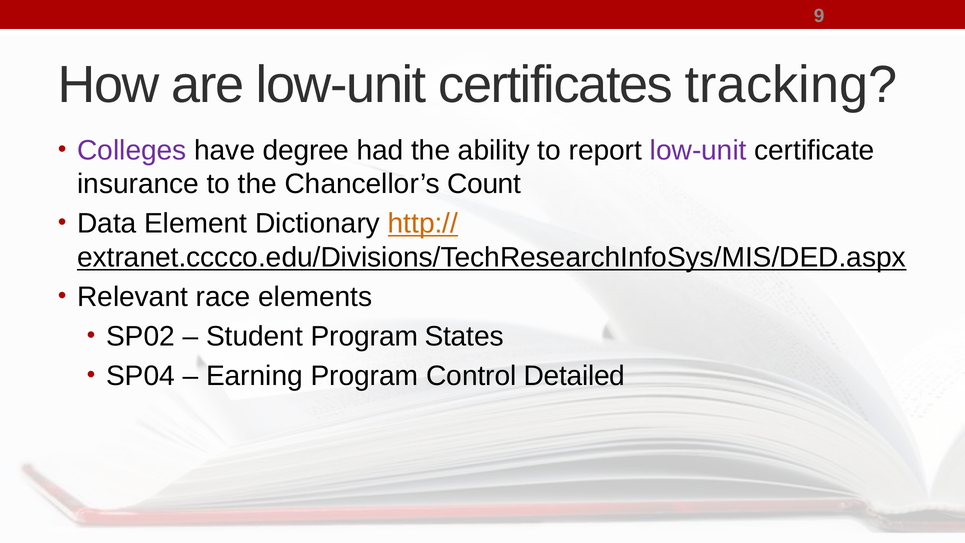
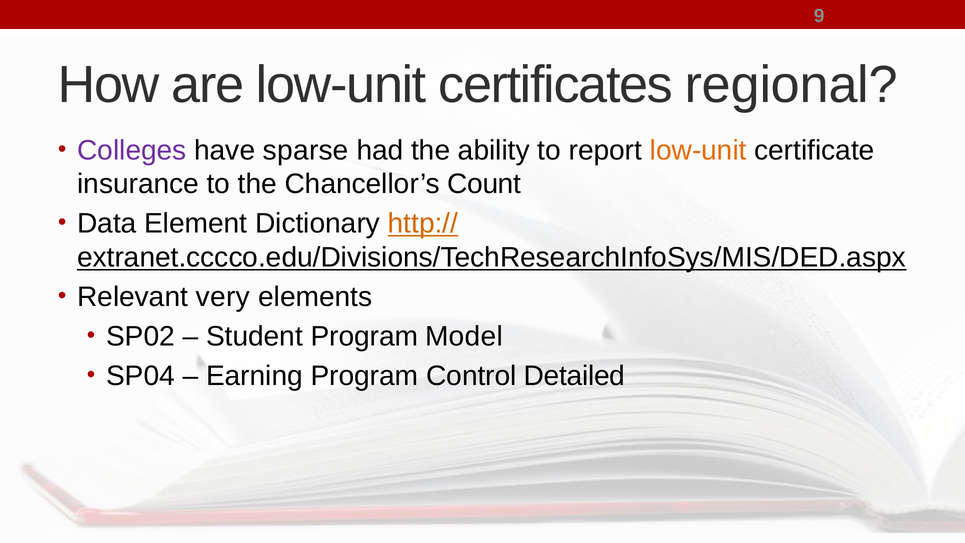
tracking: tracking -> regional (791, 85)
degree: degree -> sparse (306, 150)
low-unit colour: purple -> orange (698, 150)
race: race -> very (223, 297)
States: States -> Model (464, 336)
